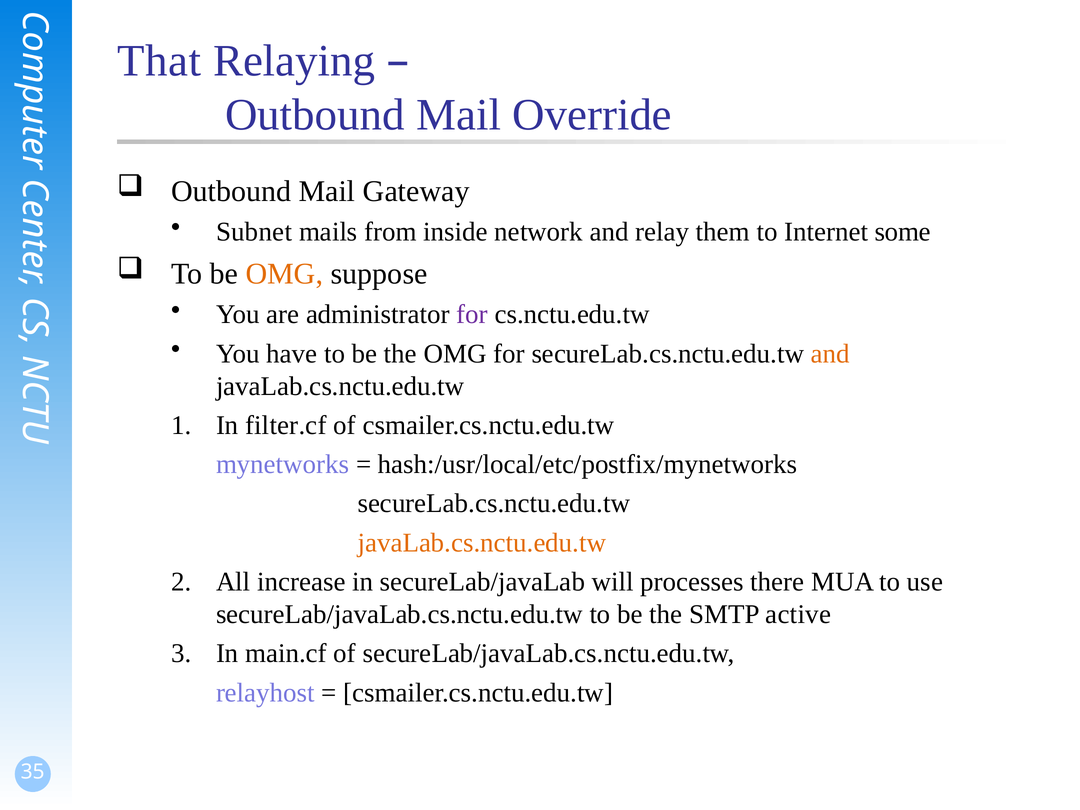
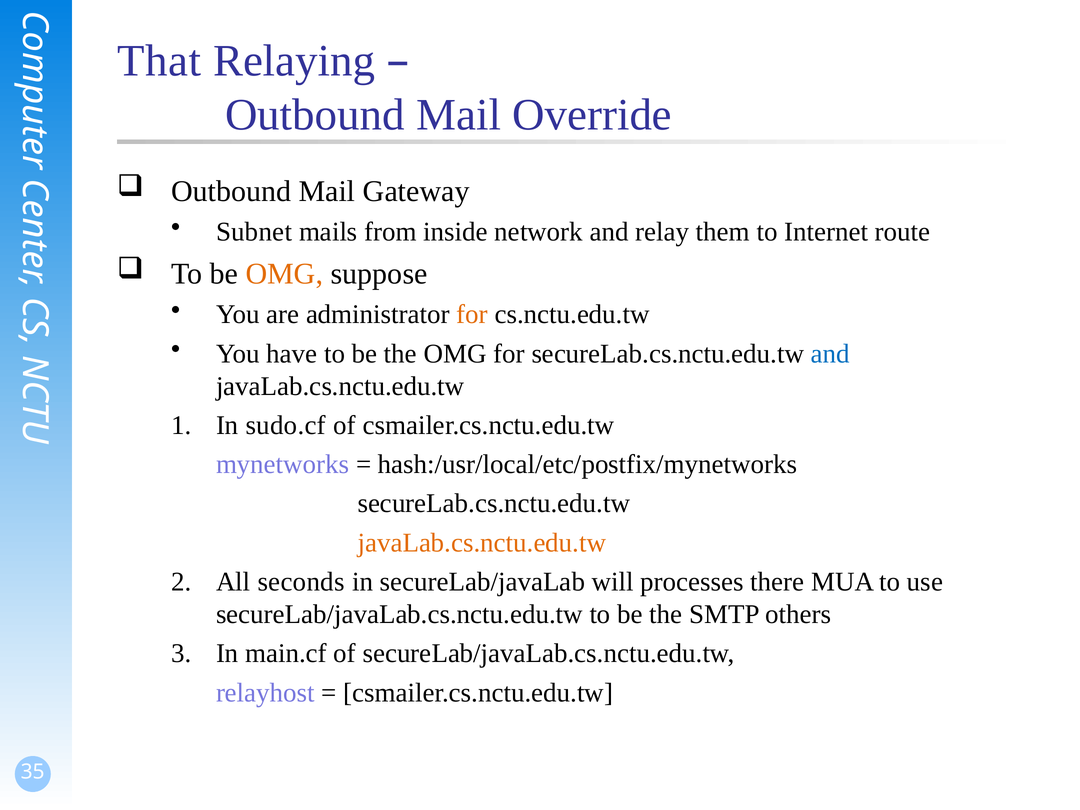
some: some -> route (903, 232)
for colour: purple -> orange (472, 315)
and colour: orange -> blue (830, 354)
filter.cf: filter.cf -> sudo.cf (286, 425)
increase: increase -> seconds (301, 582)
active: active -> others (798, 614)
